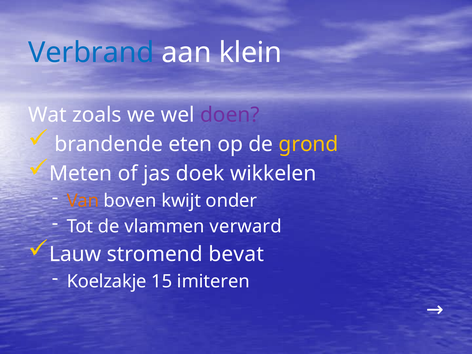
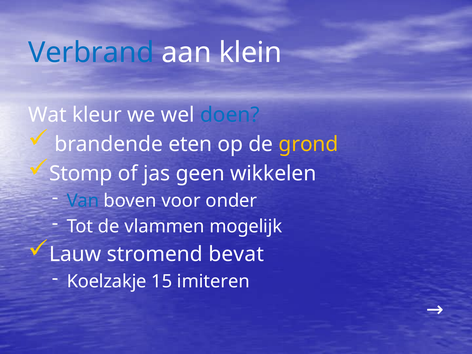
zoals: zoals -> kleur (97, 115)
doen colour: purple -> blue (230, 115)
Meten: Meten -> Stomp (81, 174)
doek: doek -> geen (200, 174)
Van colour: orange -> blue (83, 201)
kwijt: kwijt -> voor (181, 201)
verward: verward -> mogelijk (246, 226)
